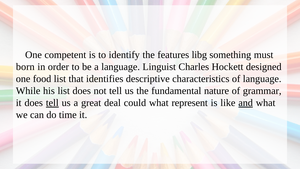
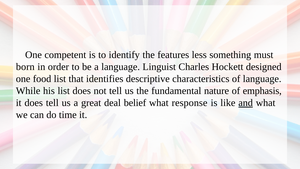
libg: libg -> less (199, 55)
grammar: grammar -> emphasis (262, 91)
tell underline: present -> none (52, 103)
could: could -> belief (135, 103)
represent: represent -> response (190, 103)
